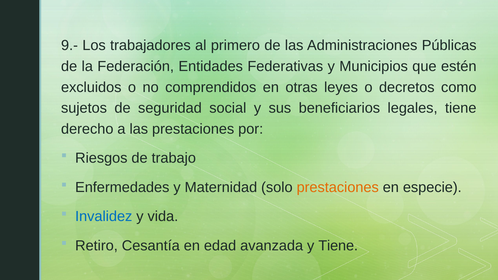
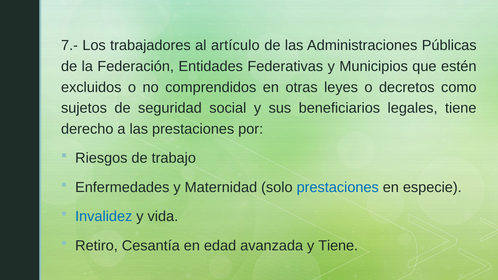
9.-: 9.- -> 7.- (70, 46)
primero: primero -> artículo (235, 46)
prestaciones colour: orange -> blue (338, 187)
